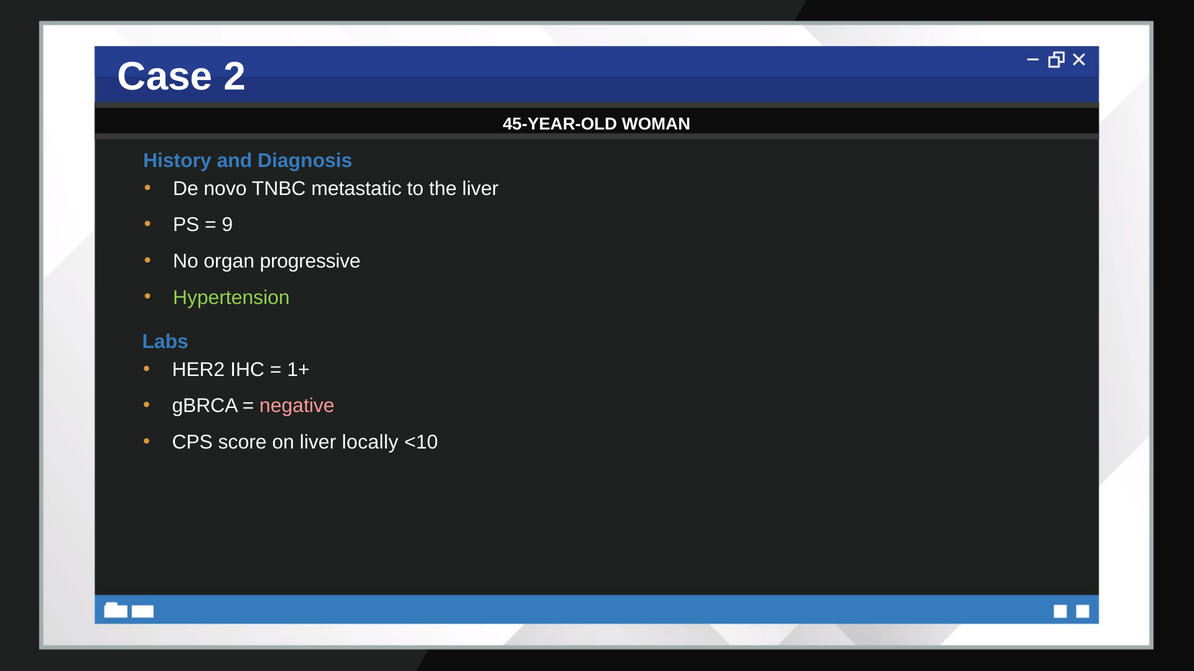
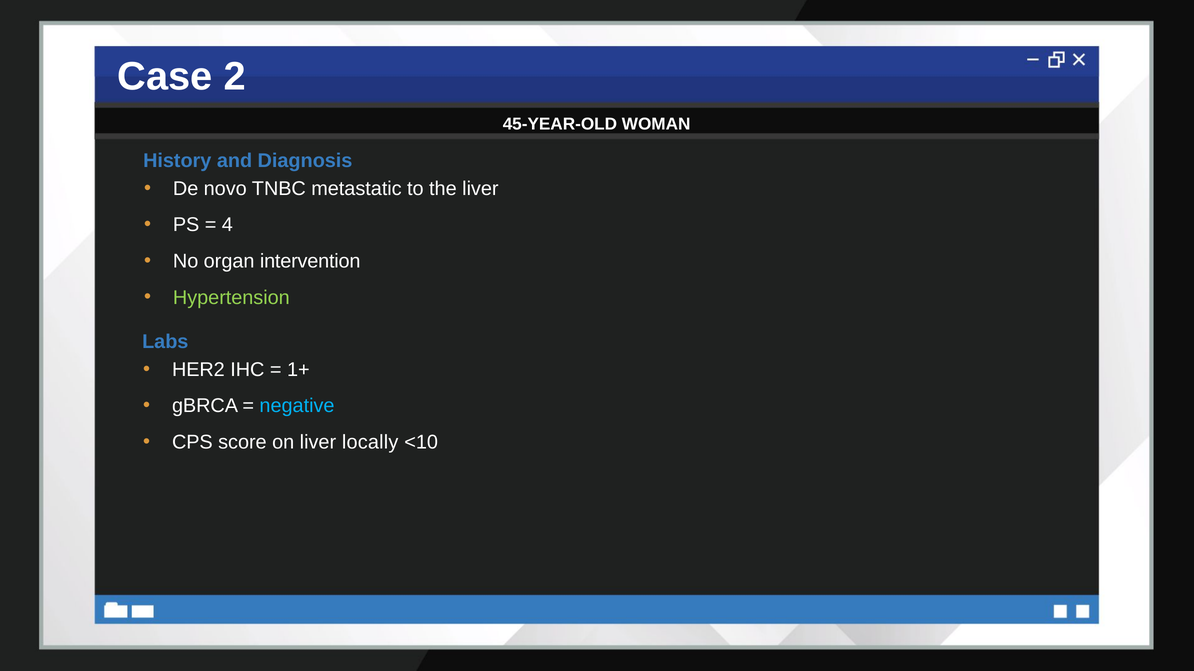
9: 9 -> 4 (227, 225)
progressive: progressive -> intervention (310, 261)
negative colour: pink -> light blue (297, 406)
